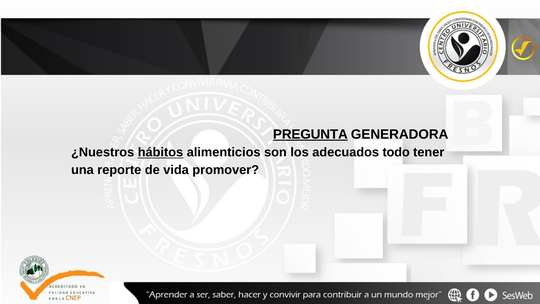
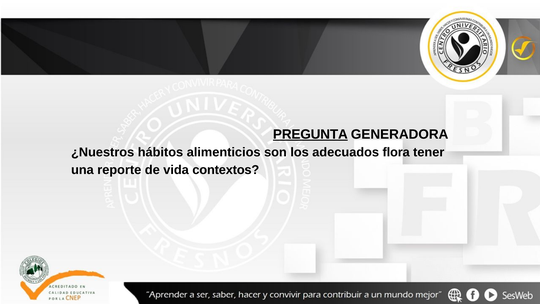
hábitos underline: present -> none (160, 152)
todo: todo -> flora (396, 152)
promover: promover -> contextos (226, 170)
